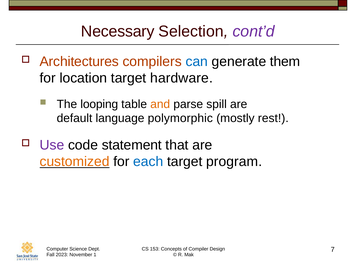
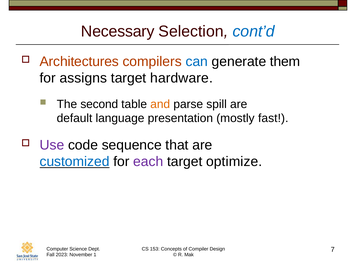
cont’d colour: purple -> blue (254, 31)
location: location -> assigns (83, 78)
looping: looping -> second (99, 104)
polymorphic: polymorphic -> presentation (180, 118)
rest: rest -> fast (273, 118)
statement: statement -> sequence (132, 145)
customized colour: orange -> blue (75, 162)
each colour: blue -> purple (148, 162)
program: program -> optimize (234, 162)
